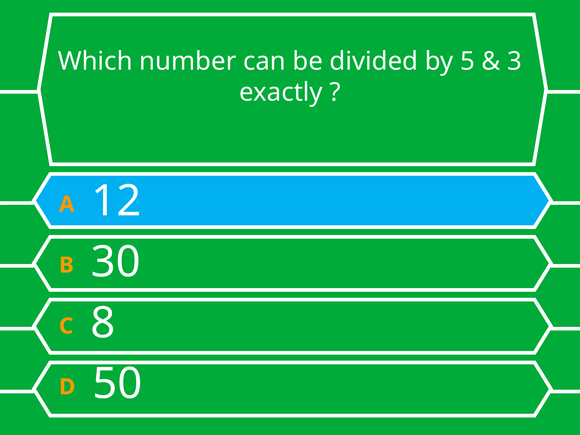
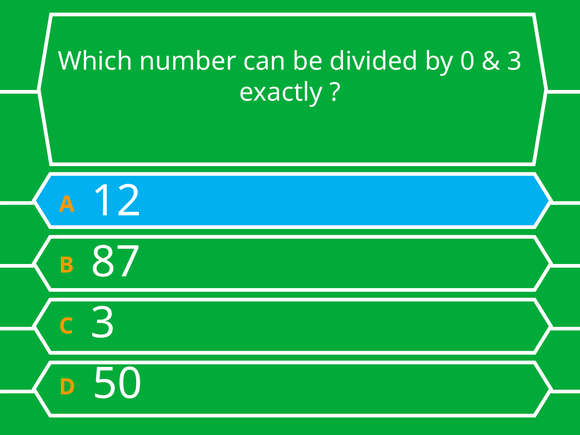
5: 5 -> 0 (467, 61)
30: 30 -> 87 (116, 262)
C 8: 8 -> 3 (103, 323)
